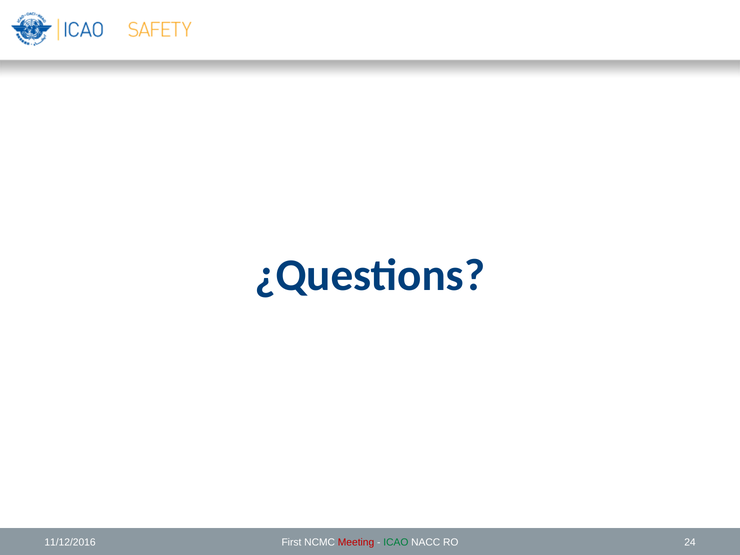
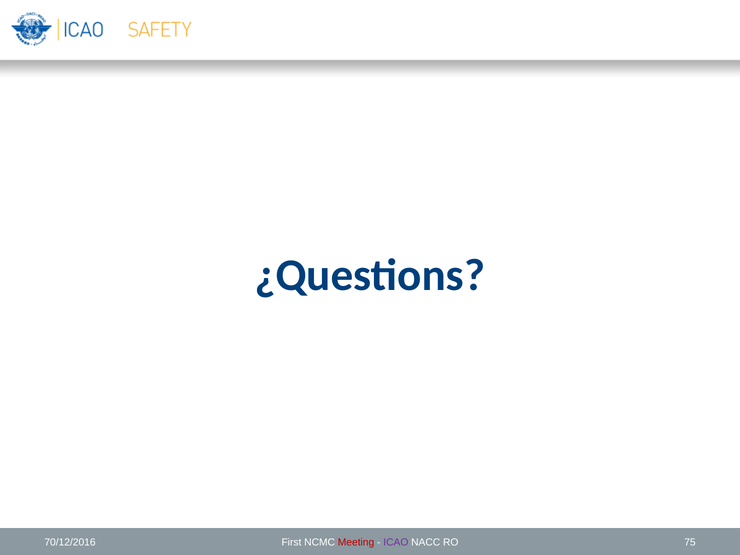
11/12/2016: 11/12/2016 -> 70/12/2016 (70, 542)
ICAO colour: green -> purple (396, 542)
24: 24 -> 75 (690, 542)
